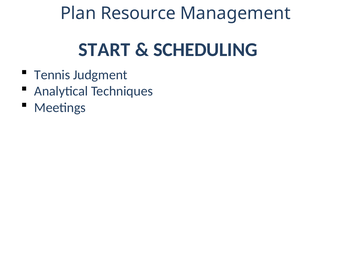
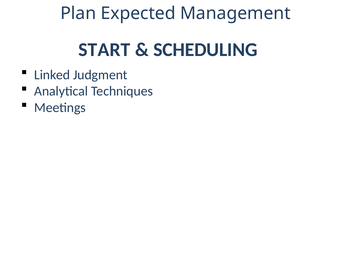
Resource: Resource -> Expected (138, 13)
Tennis: Tennis -> Linked (52, 75)
